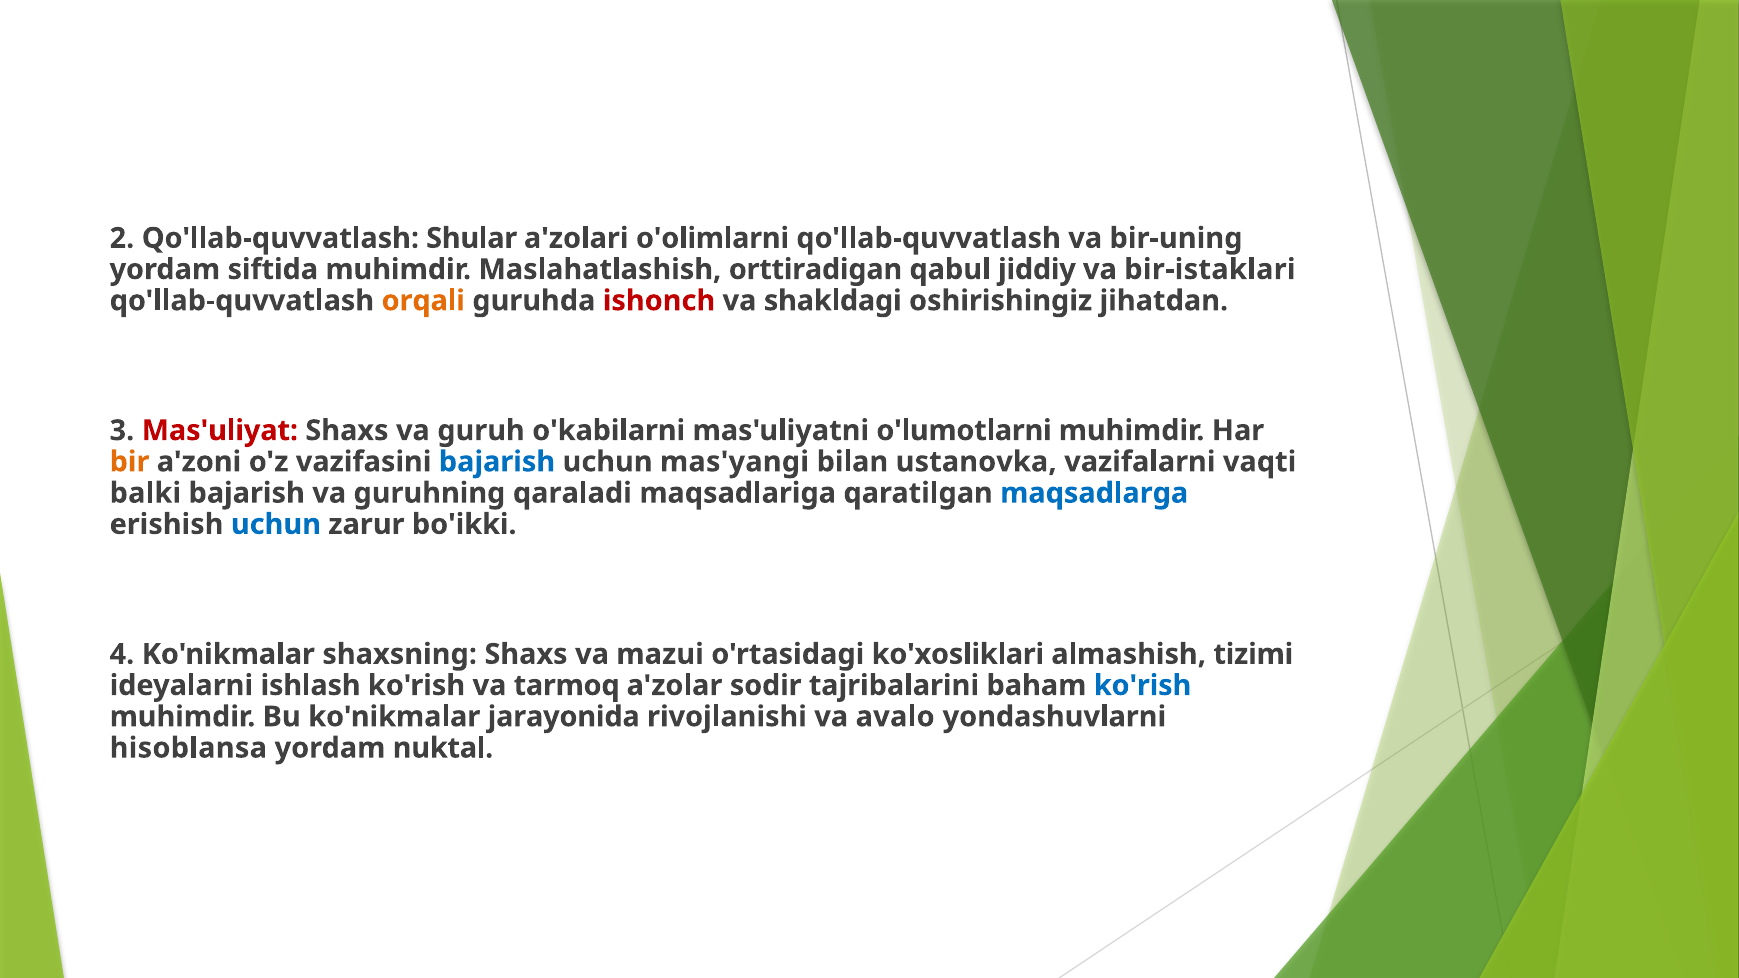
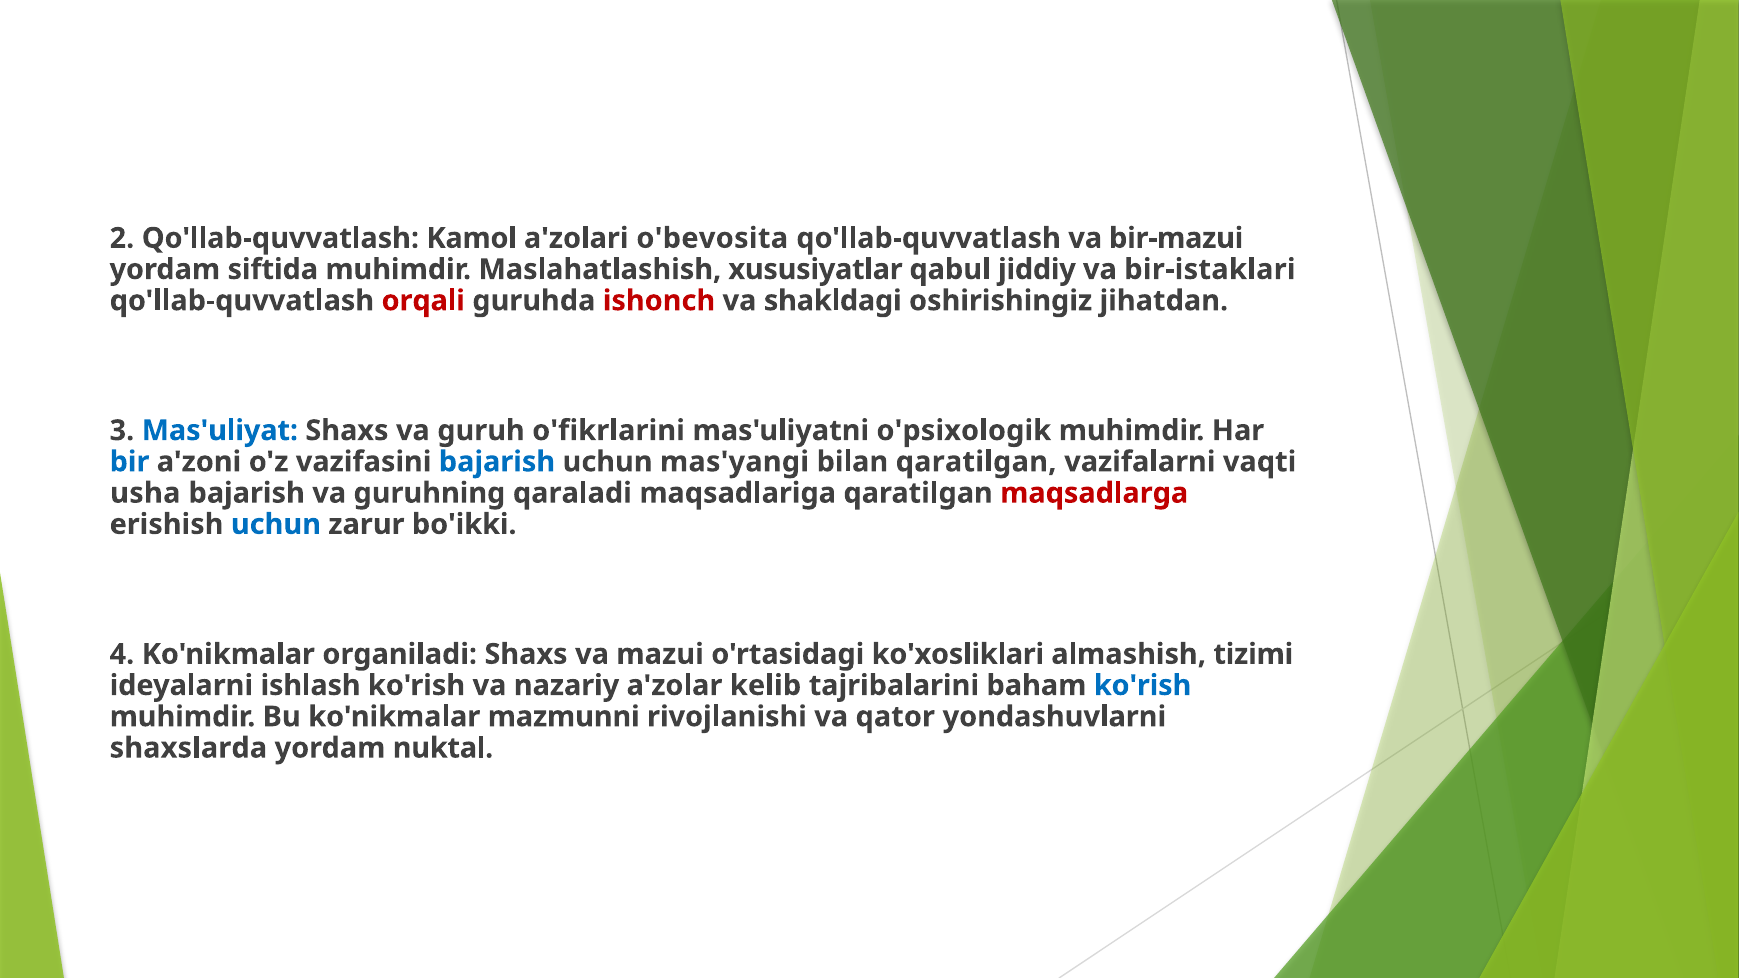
Shular: Shular -> Kamol (472, 238)
o'olimlarni: o'olimlarni -> o'bevosita (712, 238)
bir-uning: bir-uning -> bir-mazui (1176, 238)
orttiradigan: orttiradigan -> xususiyatlar (816, 270)
orqali colour: orange -> red (423, 301)
Mas'uliyat colour: red -> blue (220, 431)
o'kabilarni: o'kabilarni -> o'fikrlarini (609, 431)
o'lumotlarni: o'lumotlarni -> o'psixologik (964, 431)
bir colour: orange -> blue (130, 462)
bilan ustanovka: ustanovka -> qaratilgan (976, 462)
balki: balki -> usha (145, 493)
maqsadlarga colour: blue -> red (1094, 493)
shaxsning: shaxsning -> organiladi (400, 654)
tarmoq: tarmoq -> nazariy (567, 686)
sodir: sodir -> kelib (765, 686)
jarayonida: jarayonida -> mazmunni (564, 717)
avalo: avalo -> qator (895, 717)
hisoblansa: hisoblansa -> shaxslarda (188, 748)
